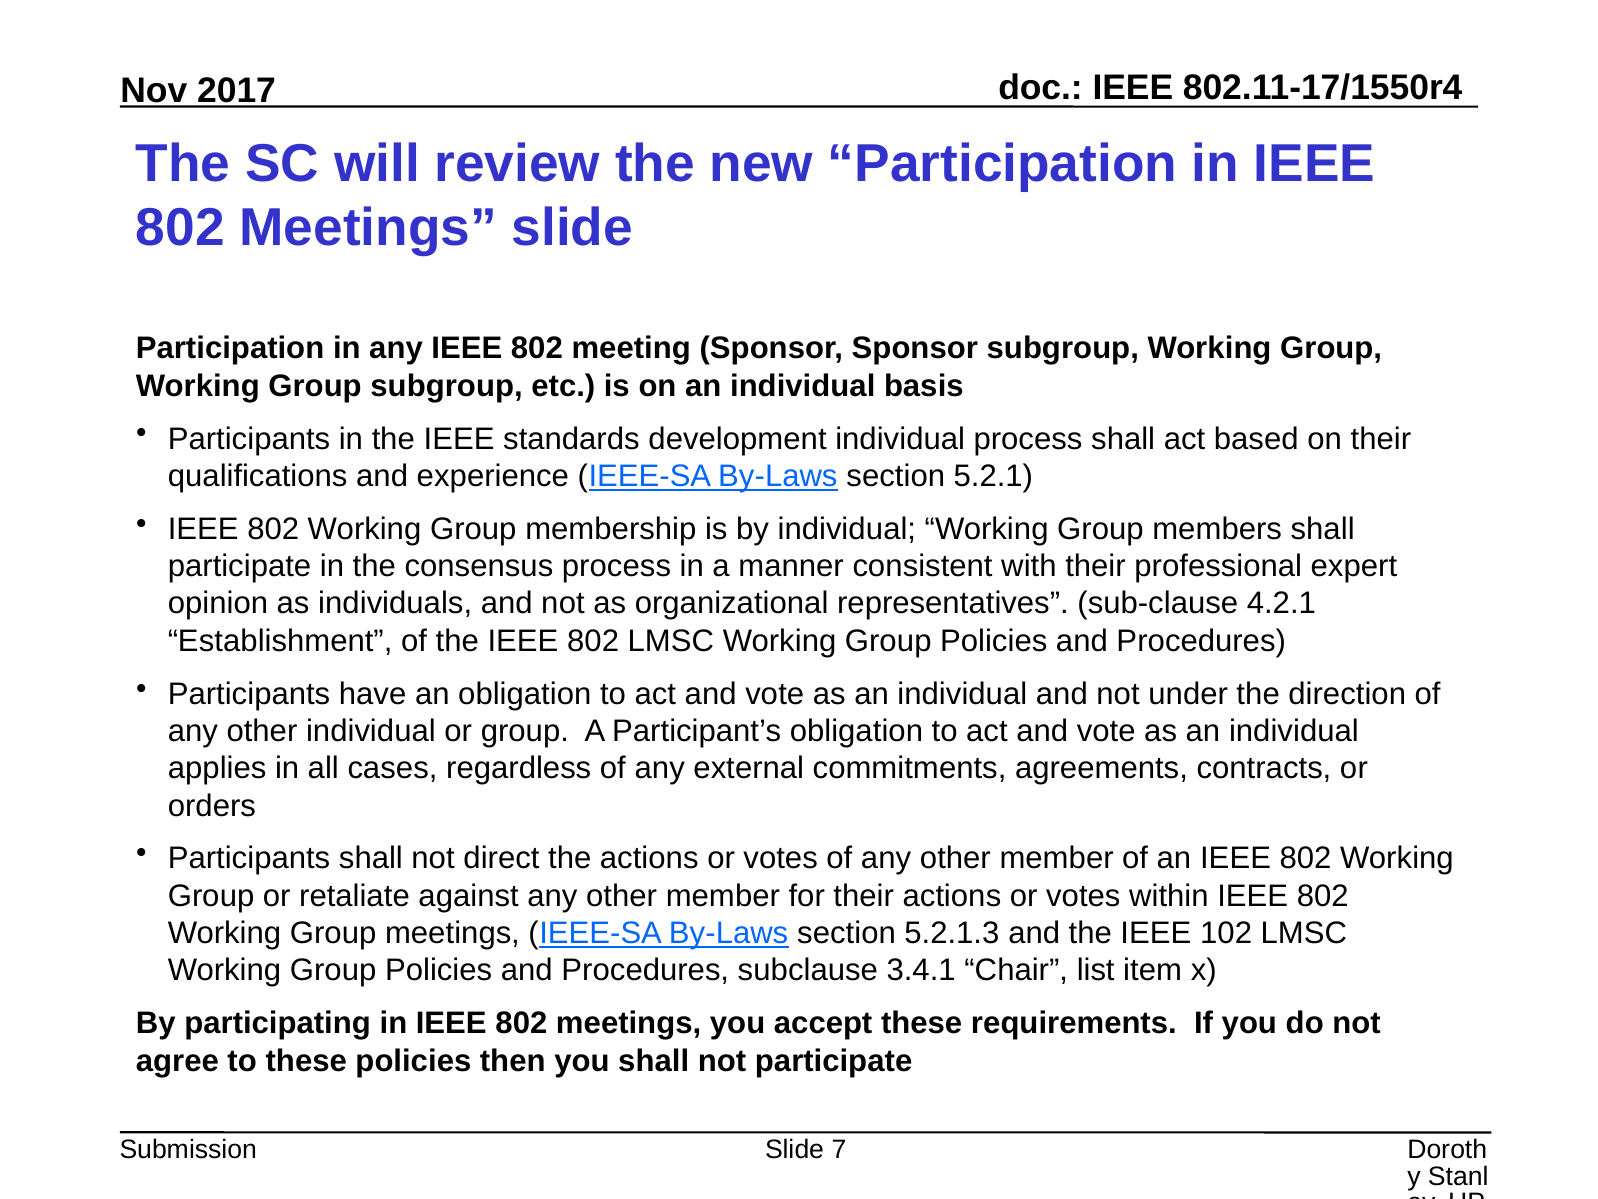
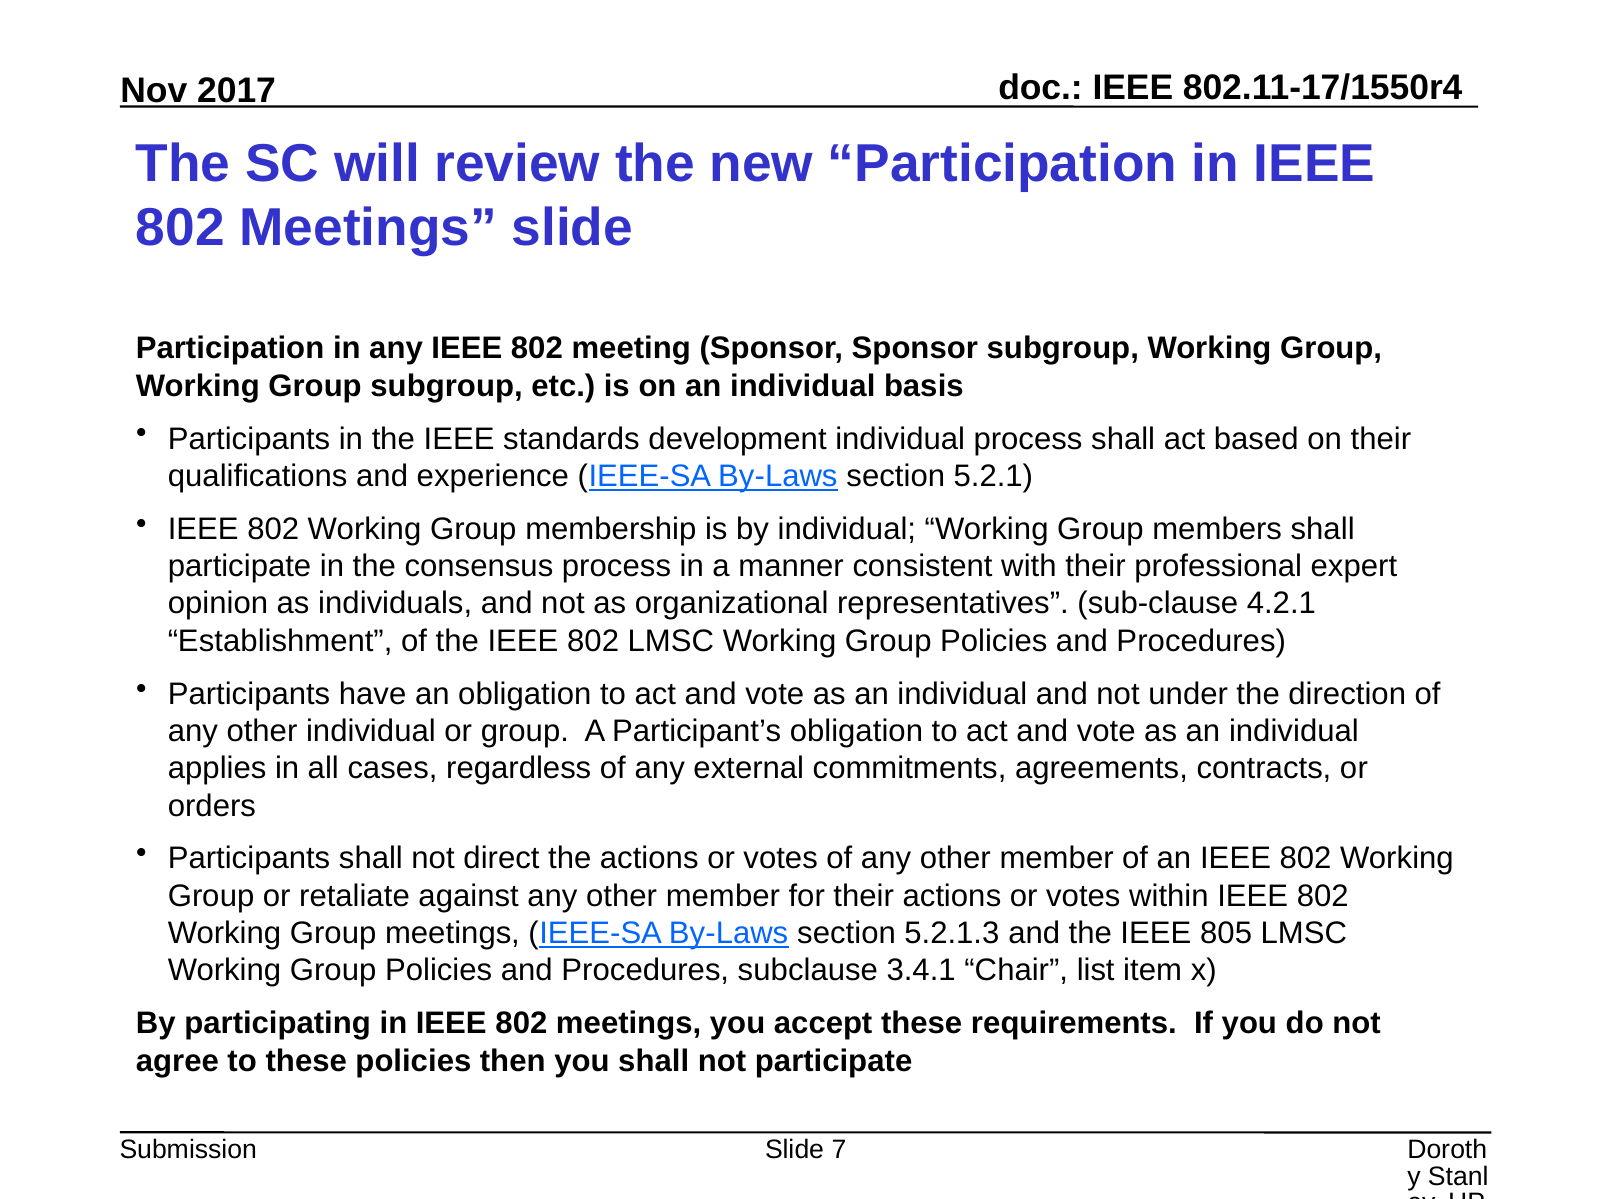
102: 102 -> 805 (1226, 933)
